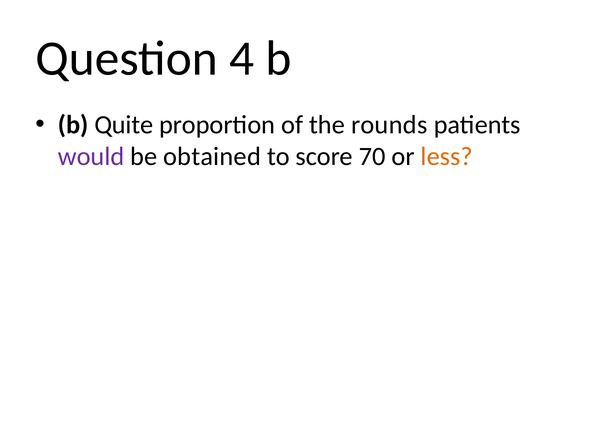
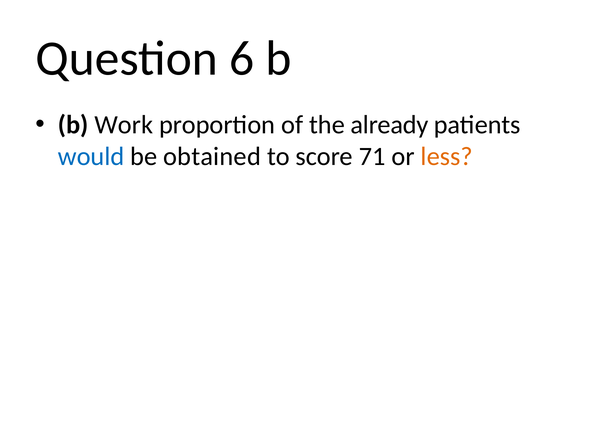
4: 4 -> 6 (242, 58)
Quite: Quite -> Work (124, 125)
rounds: rounds -> already (389, 125)
would colour: purple -> blue (91, 156)
70: 70 -> 71 (372, 156)
